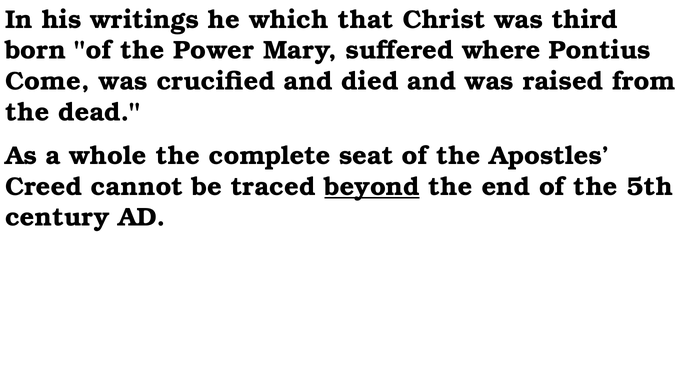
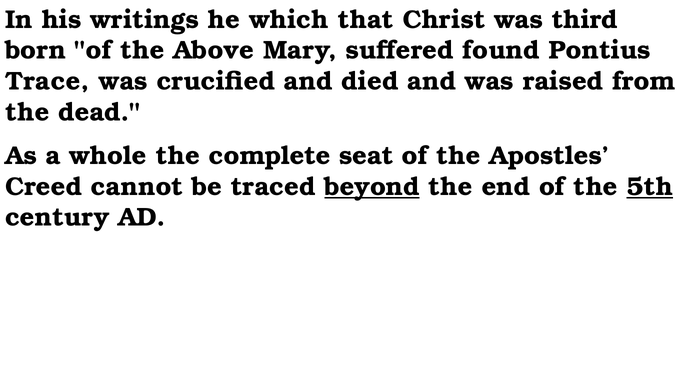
Power: Power -> Above (214, 51)
where: where -> found (501, 51)
Come: Come -> Trace (47, 81)
5th underline: none -> present (650, 187)
